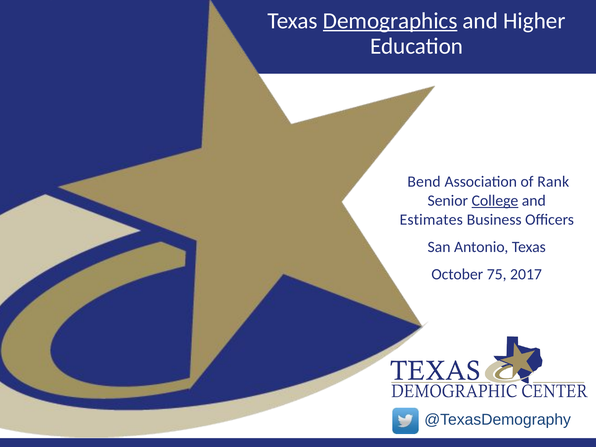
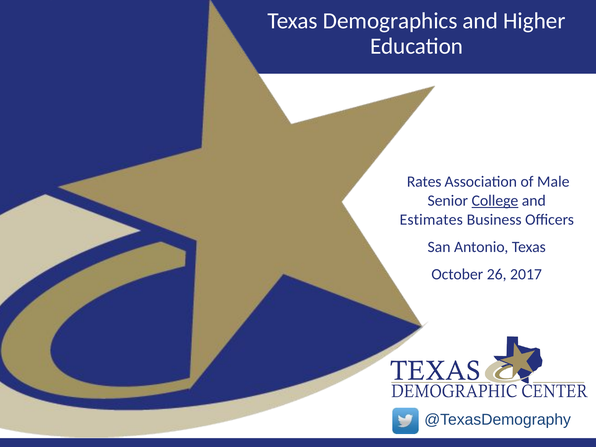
Demographics underline: present -> none (390, 21)
Bend: Bend -> Rates (424, 182)
Rank: Rank -> Male (553, 182)
75: 75 -> 26 (497, 274)
